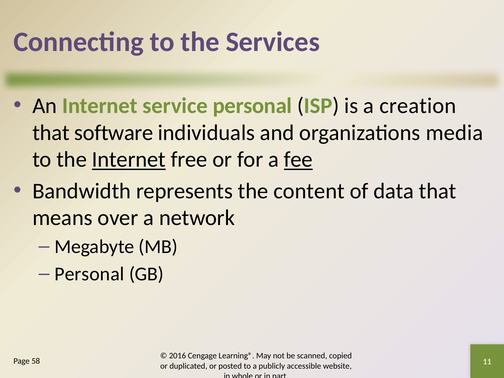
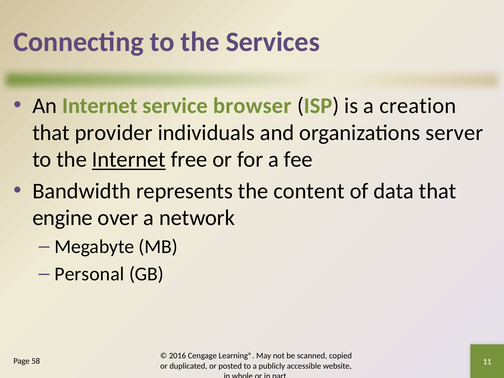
service personal: personal -> browser (252, 106)
software: software -> provider (114, 133)
media: media -> server (454, 133)
fee underline: present -> none (298, 160)
means: means -> engine (63, 218)
